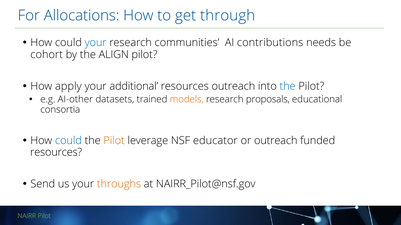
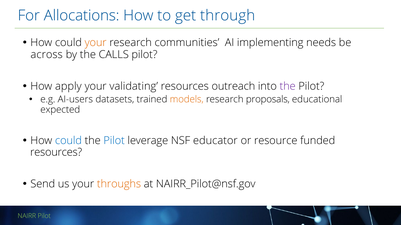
your colour: blue -> orange (96, 43)
contributions: contributions -> implementing (270, 43)
cohort: cohort -> across (47, 55)
ALIGN: ALIGN -> CALLS (114, 55)
additional: additional -> validating (134, 86)
the colour: blue -> purple (288, 86)
AI-other: AI-other -> AI-users (75, 100)
consortia: consortia -> expected (60, 110)
Pilot colour: orange -> blue (114, 141)
or outreach: outreach -> resource (276, 141)
